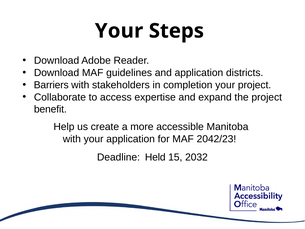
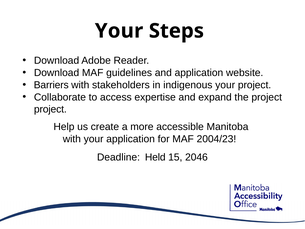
districts: districts -> website (245, 73)
completion: completion -> indigenous (188, 85)
benefit: benefit -> project (50, 109)
2042/23: 2042/23 -> 2004/23 (216, 139)
2032: 2032 -> 2046 (196, 157)
